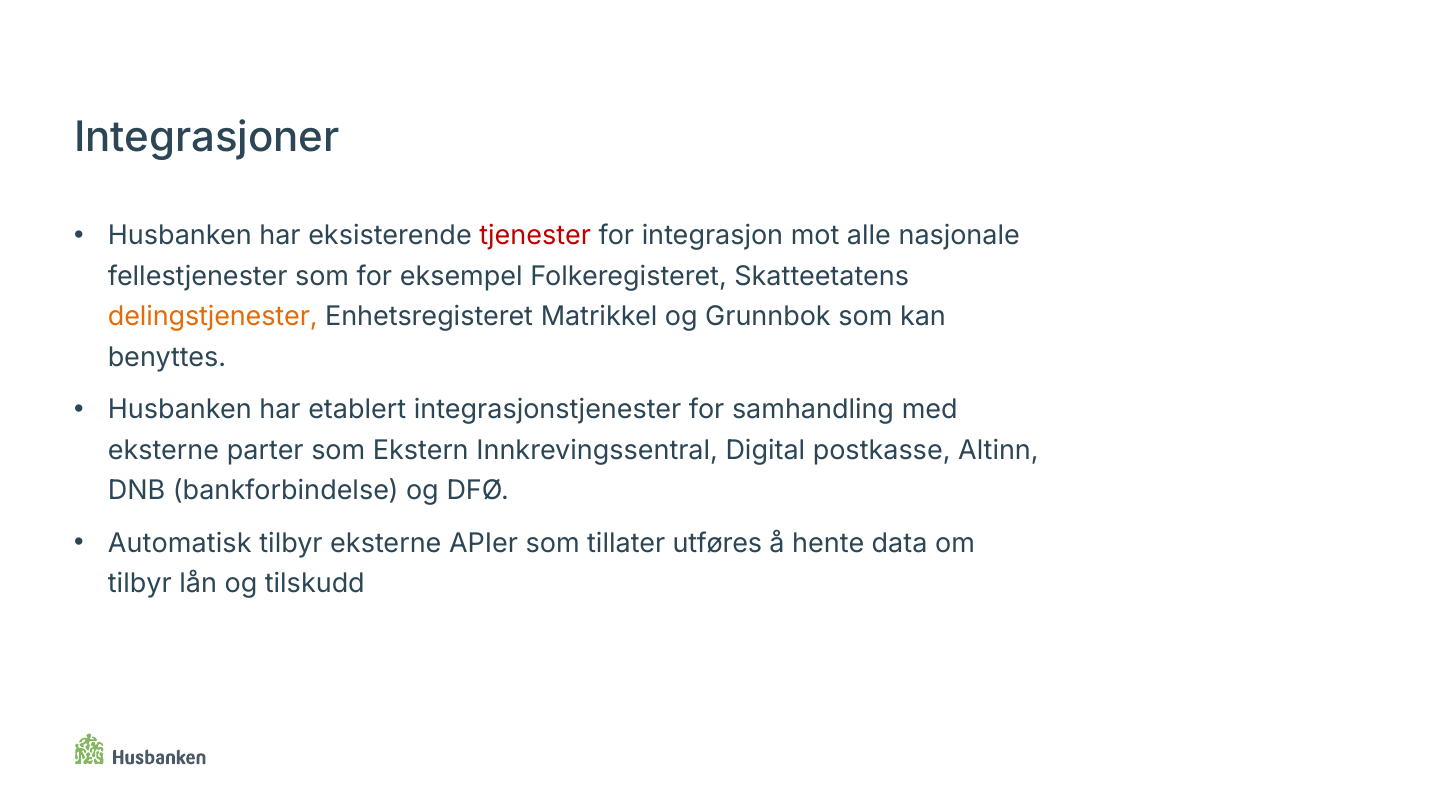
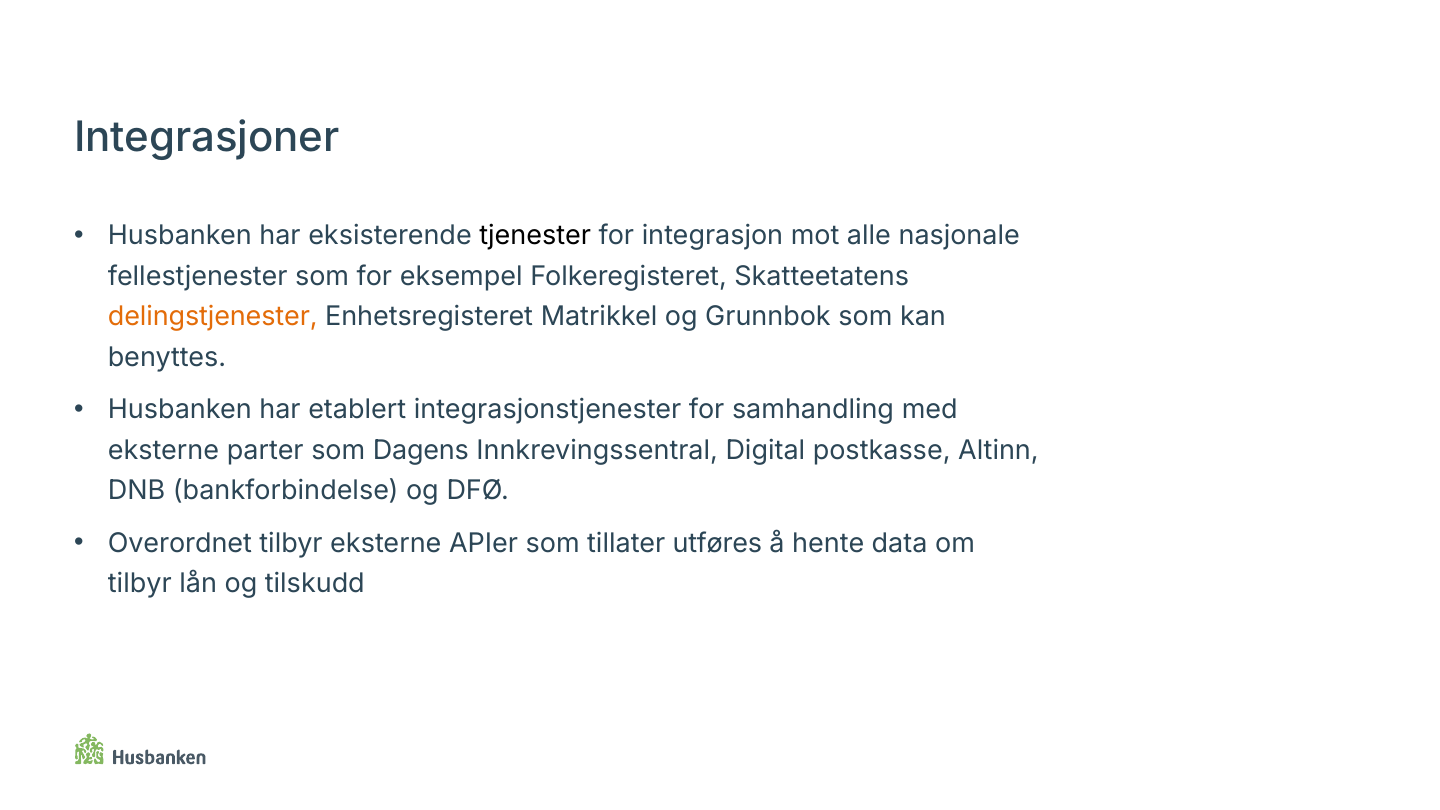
tjenester colour: red -> black (535, 236)
Ekstern: Ekstern -> Dagens (421, 450)
Automatisk: Automatisk -> Overordnet (180, 543)
